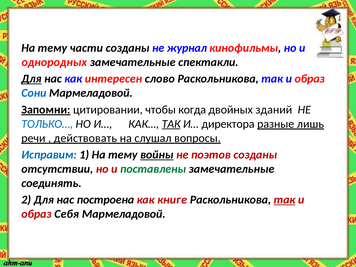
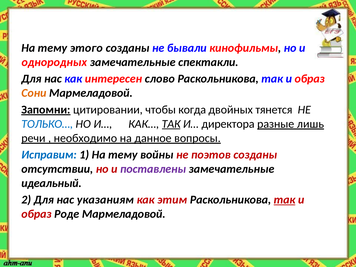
части: части -> этого (86, 48)
журнал: журнал -> бывали (187, 48)
Для underline: present -> none (31, 79)
Сони colour: blue -> orange (34, 93)
зданий: зданий -> тянется (274, 110)
действовать: действовать -> необходимо (85, 138)
слушал: слушал -> данное (153, 138)
войны underline: present -> none (157, 155)
поставлены colour: green -> purple (153, 169)
соединять: соединять -> идеальный (52, 183)
построена: построена -> указаниям (105, 200)
книге: книге -> этим (172, 200)
Себя: Себя -> Роде (67, 214)
